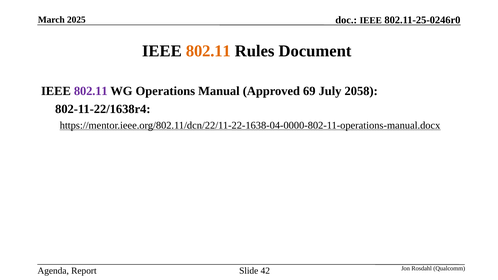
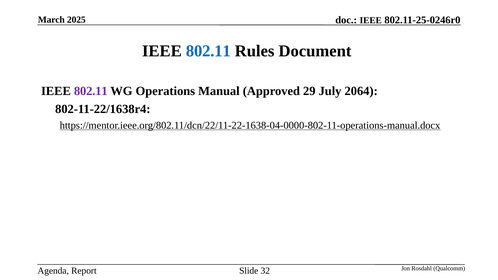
802.11 colour: orange -> blue (208, 51)
69: 69 -> 29 (309, 91)
2058: 2058 -> 2064 (361, 91)
42: 42 -> 32 (265, 271)
